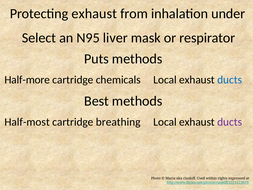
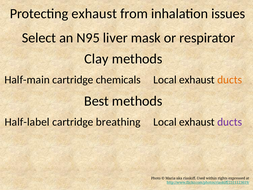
under: under -> issues (228, 14)
Puts: Puts -> Clay (96, 59)
Half-more: Half-more -> Half-main (27, 80)
ducts colour: blue -> orange (230, 80)
Half-most: Half-most -> Half-label (27, 122)
